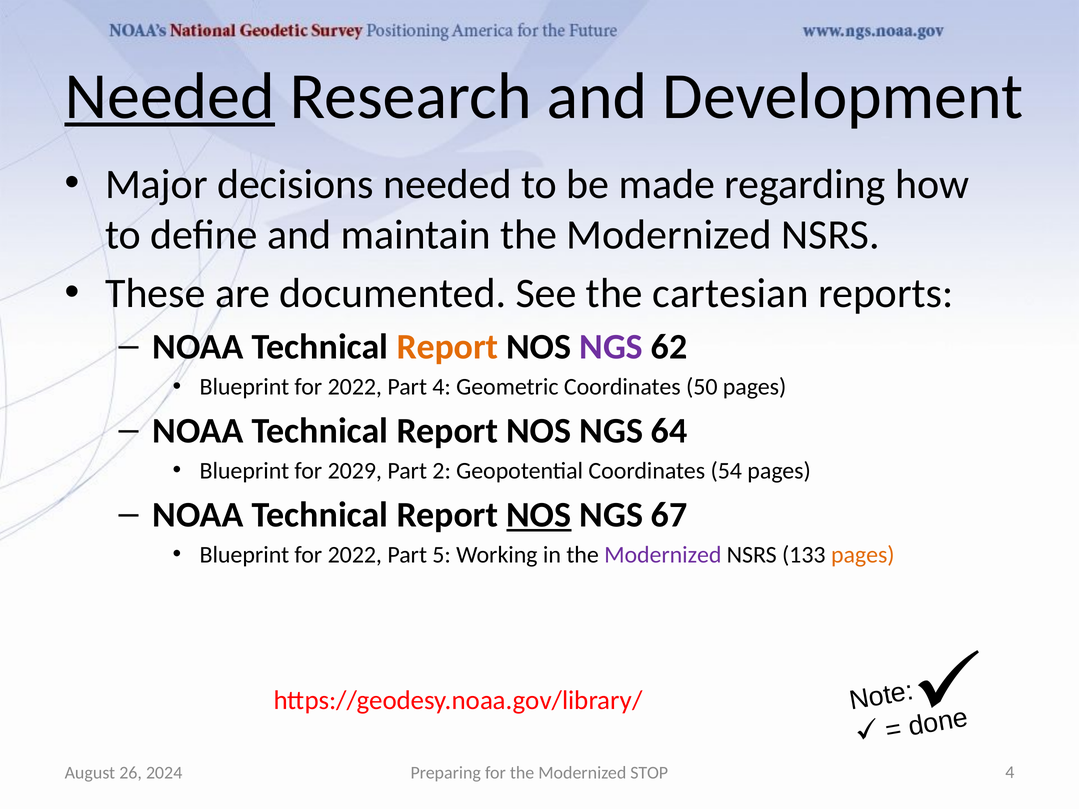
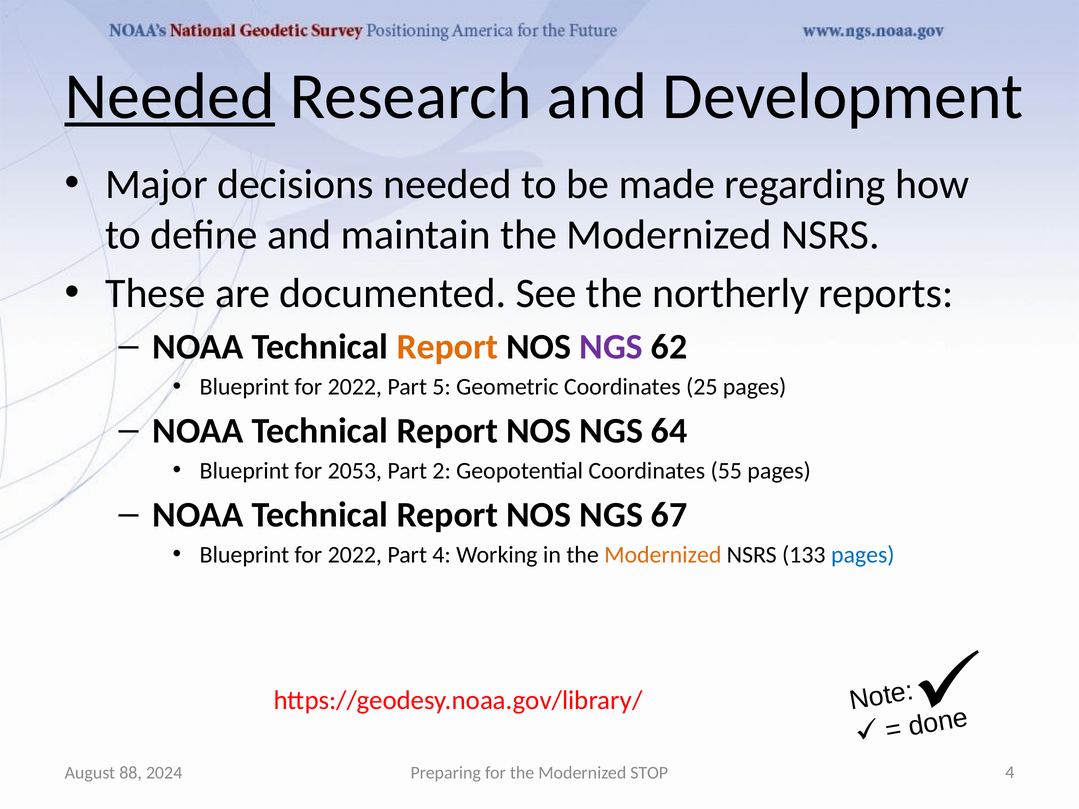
cartesian: cartesian -> northerly (731, 294)
Part 4: 4 -> 5 (442, 387)
50: 50 -> 25 (702, 387)
2029: 2029 -> 2053 (355, 471)
54: 54 -> 55 (726, 471)
NOS underline: present -> none (539, 515)
Part 5: 5 -> 4 (442, 555)
Modernized colour: purple -> orange (663, 555)
pages colour: orange -> blue (863, 555)
26: 26 -> 88 (131, 773)
